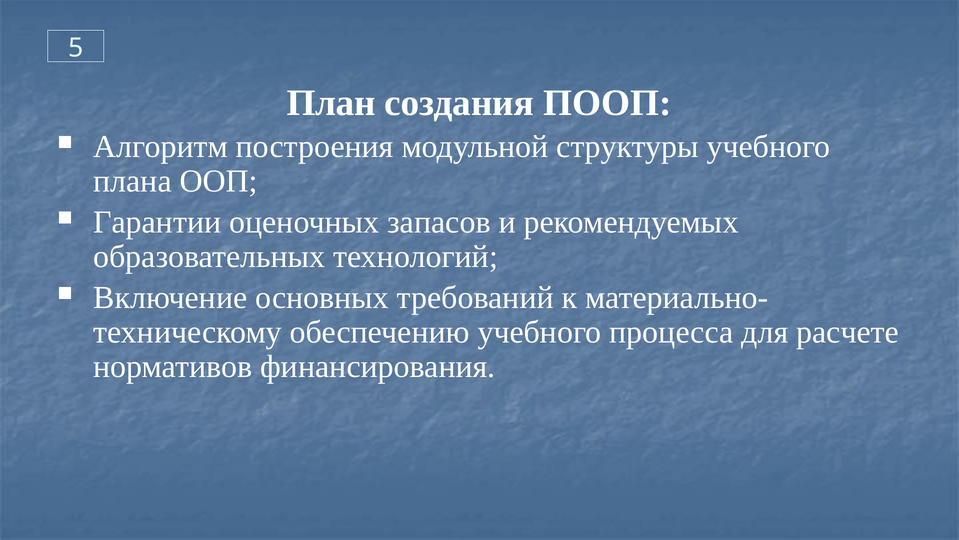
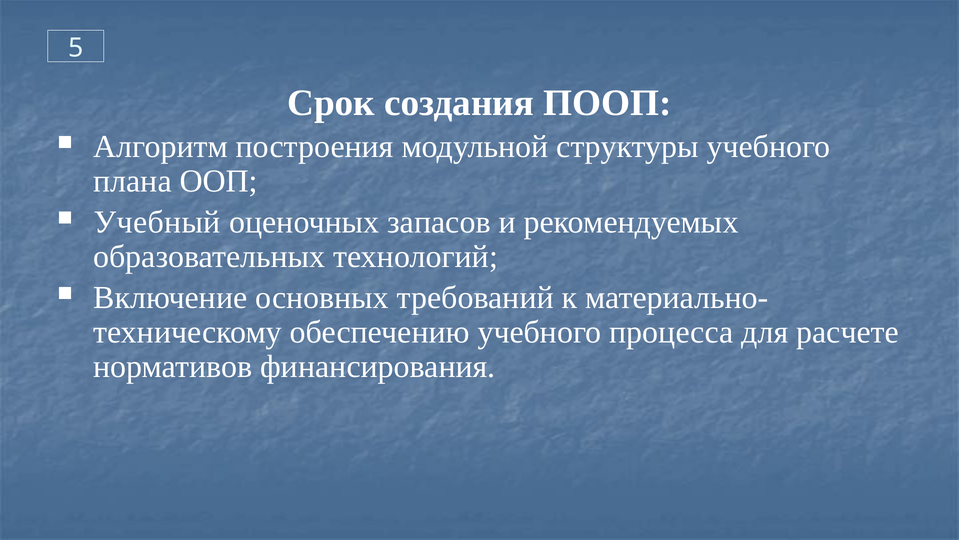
План: План -> Срок (331, 103)
Гарантии: Гарантии -> Учебный (157, 222)
